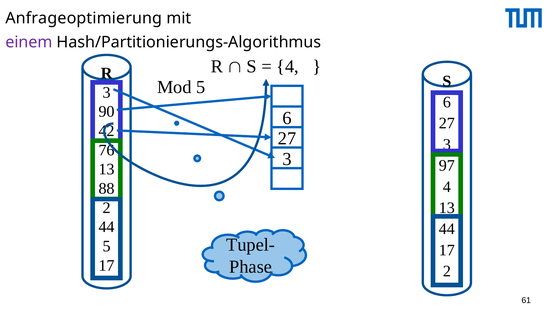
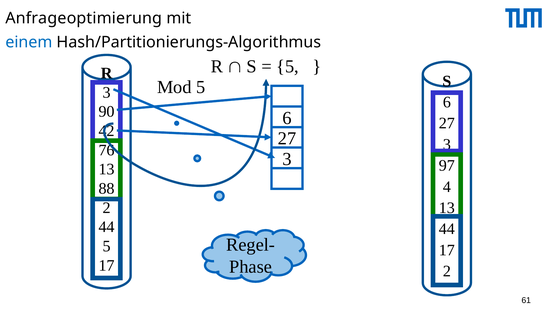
einem colour: purple -> blue (29, 42)
4: 4 -> 5 (288, 67)
Tupel-: Tupel- -> Regel- (251, 245)
